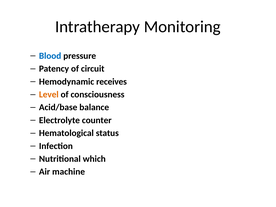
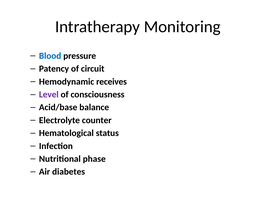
Level colour: orange -> purple (49, 94)
which: which -> phase (94, 159)
machine: machine -> diabetes (69, 172)
